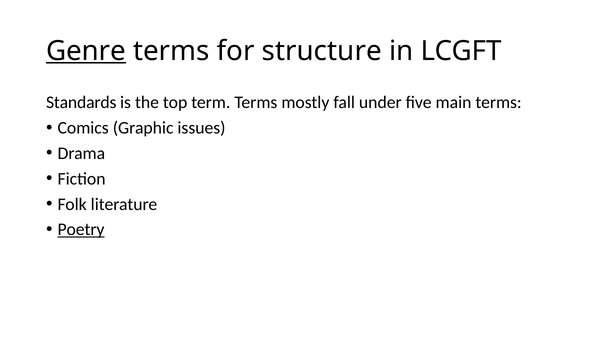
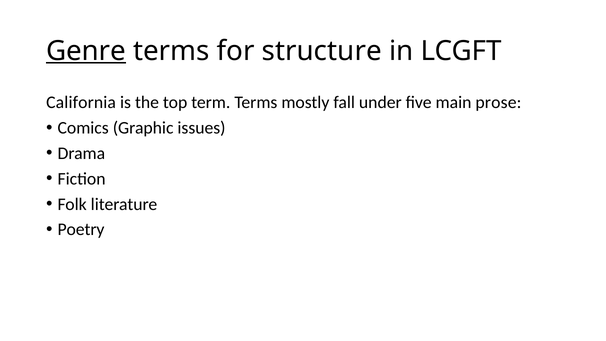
Standards: Standards -> California (81, 102)
main terms: terms -> prose (498, 102)
Poetry underline: present -> none (81, 230)
